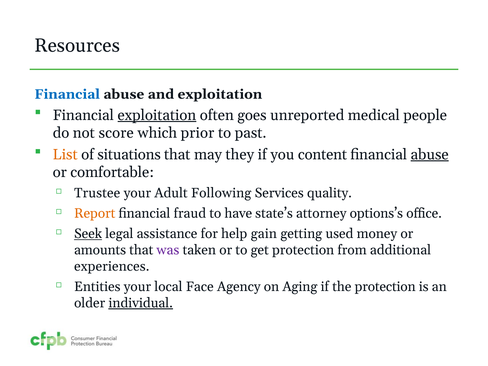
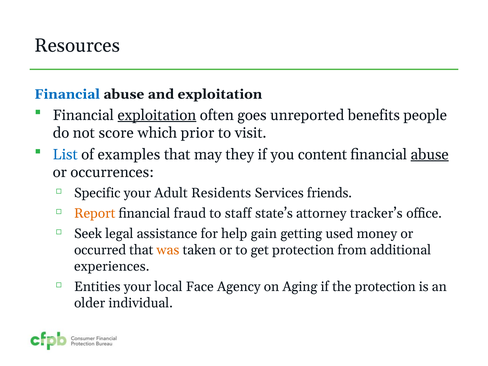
medical: medical -> benefits (374, 115)
past: past -> visit (251, 133)
List colour: orange -> blue (65, 154)
situations: situations -> examples (129, 154)
comfortable: comfortable -> occurrences (112, 172)
Trustee: Trustee -> Specific (97, 193)
Following: Following -> Residents (221, 193)
quality: quality -> friends (329, 193)
have: have -> staff (238, 214)
options’s: options’s -> tracker’s (376, 214)
Seek underline: present -> none (88, 234)
amounts: amounts -> occurred (100, 250)
was colour: purple -> orange (168, 250)
individual underline: present -> none (141, 303)
